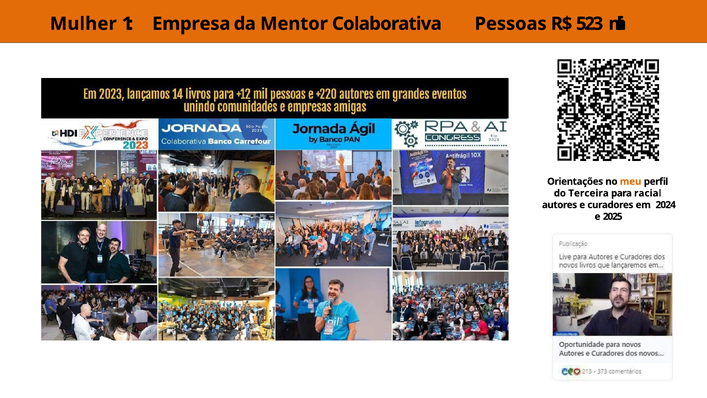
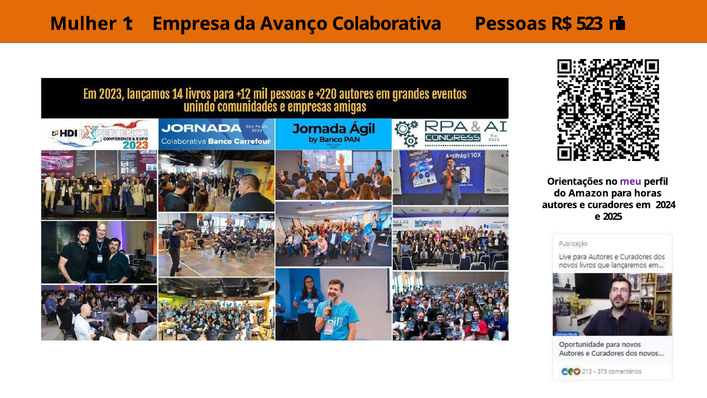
Mentor: Mentor -> Avanço (294, 24)
meu colour: orange -> purple (631, 181)
Terceira: Terceira -> Amazon (588, 193)
racial: racial -> horas (648, 193)
